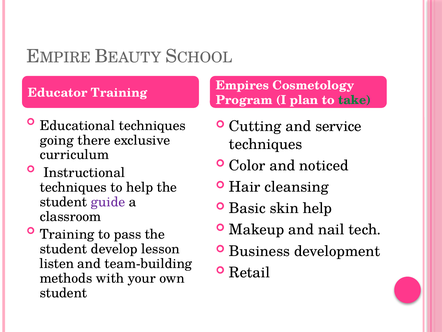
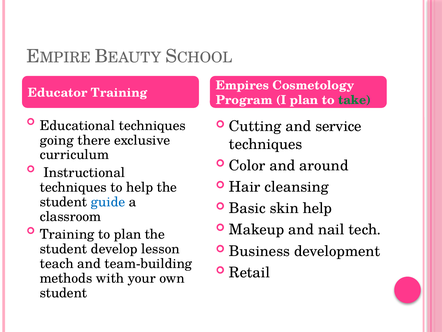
noticed: noticed -> around (324, 165)
guide colour: purple -> blue (108, 202)
to pass: pass -> plan (128, 234)
listen: listen -> teach (57, 263)
